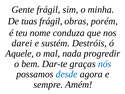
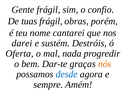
minha: minha -> confio (101, 10)
conduza: conduza -> cantarei (69, 33)
Aquele: Aquele -> Oferta (20, 53)
nós colour: blue -> orange (105, 64)
